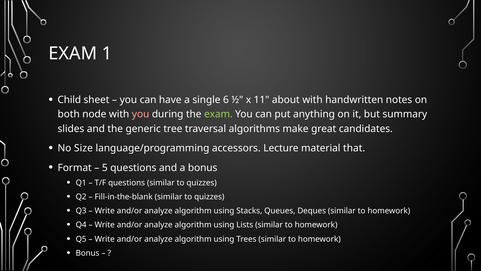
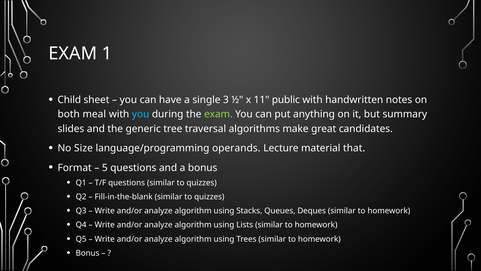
6: 6 -> 3 (226, 100)
about: about -> public (286, 100)
node: node -> meal (94, 114)
you colour: pink -> light blue (141, 114)
accessors: accessors -> operands (236, 148)
